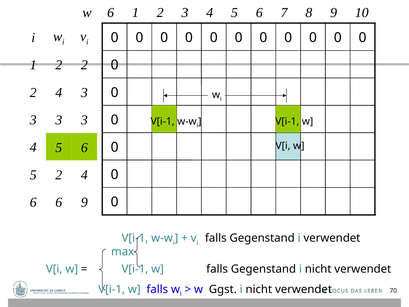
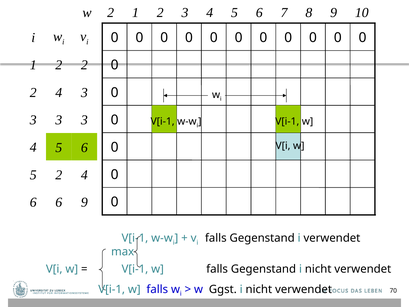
w 6: 6 -> 2 (111, 13)
